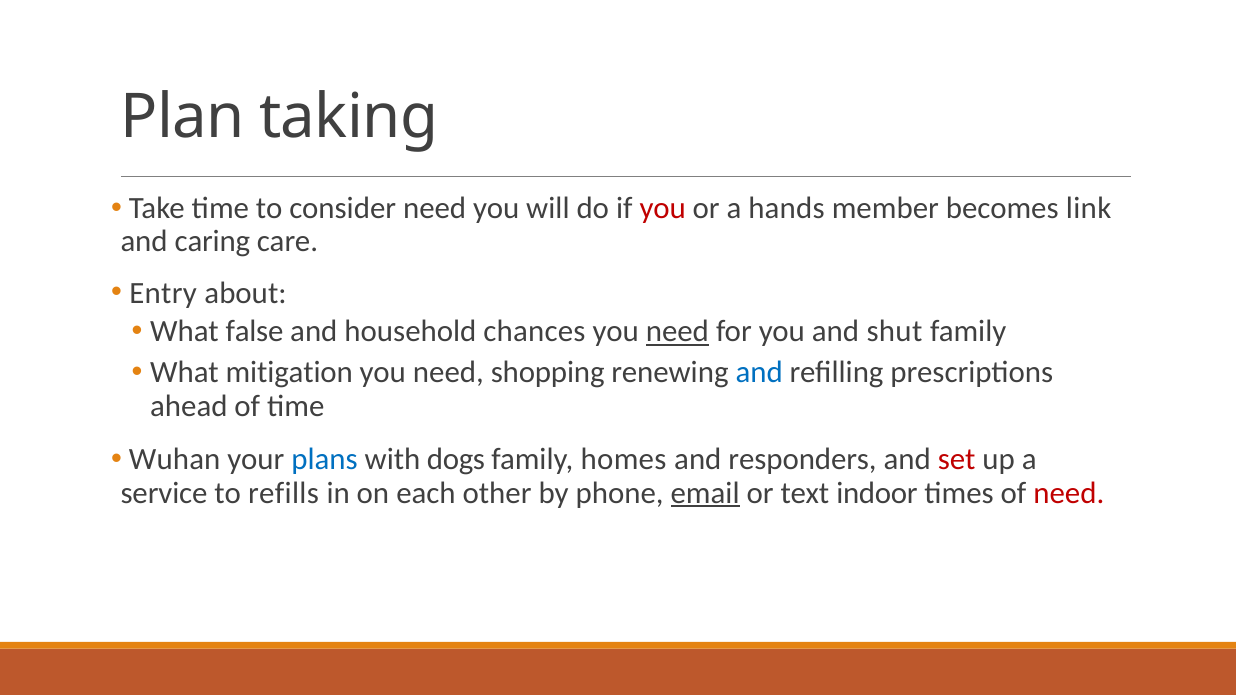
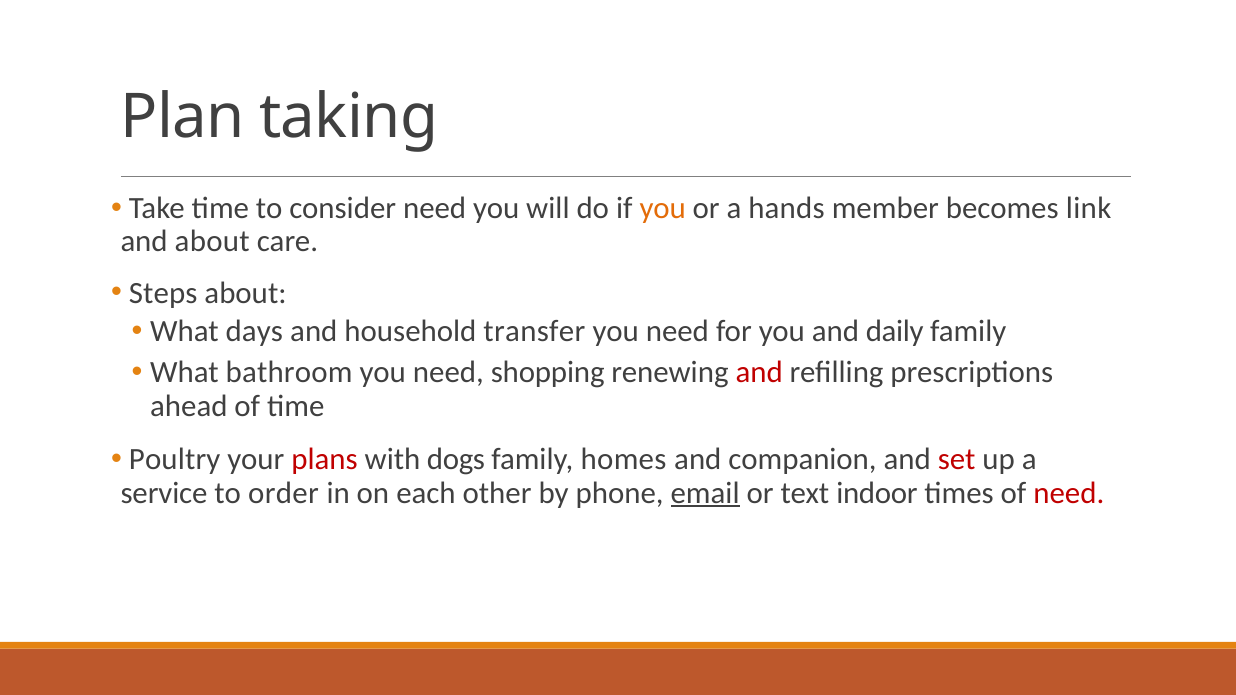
you colour: red -> orange (663, 208)
and caring: caring -> about (212, 242)
Entry: Entry -> Steps (163, 293)
false: false -> days (254, 332)
chances: chances -> transfer (534, 332)
need underline: present -> none (677, 332)
shut: shut -> daily (895, 332)
mitigation: mitigation -> bathroom (289, 373)
and colour: blue -> red (759, 373)
Wuhan: Wuhan -> Poultry (175, 460)
plans colour: blue -> red (325, 460)
responders: responders -> companion (803, 460)
refills: refills -> order (284, 493)
